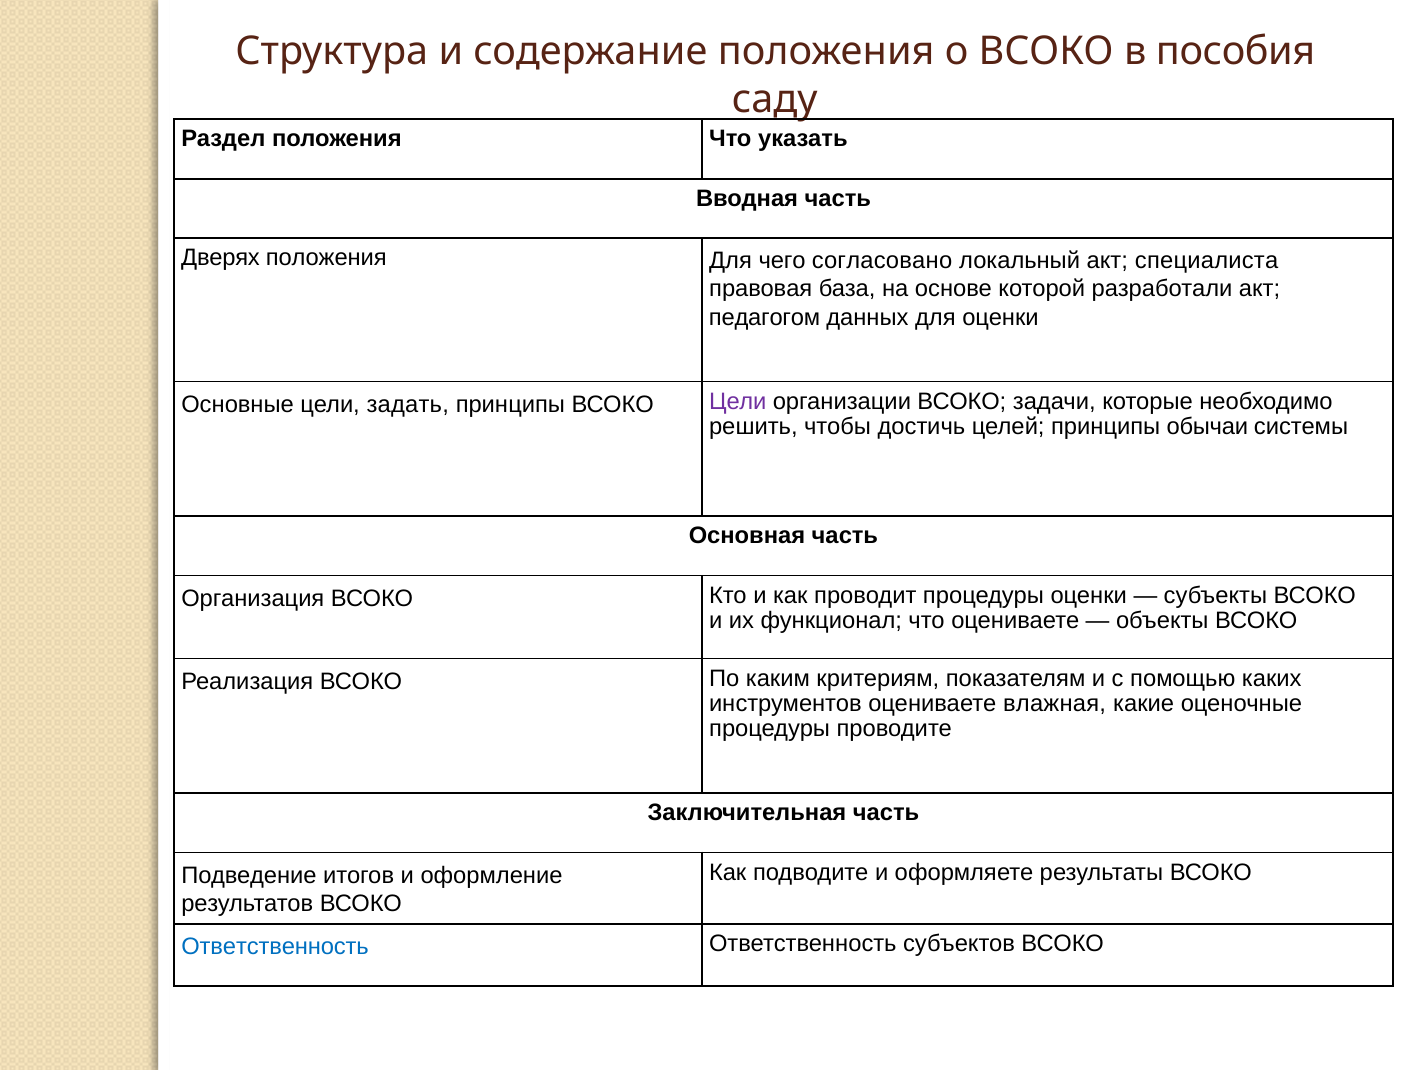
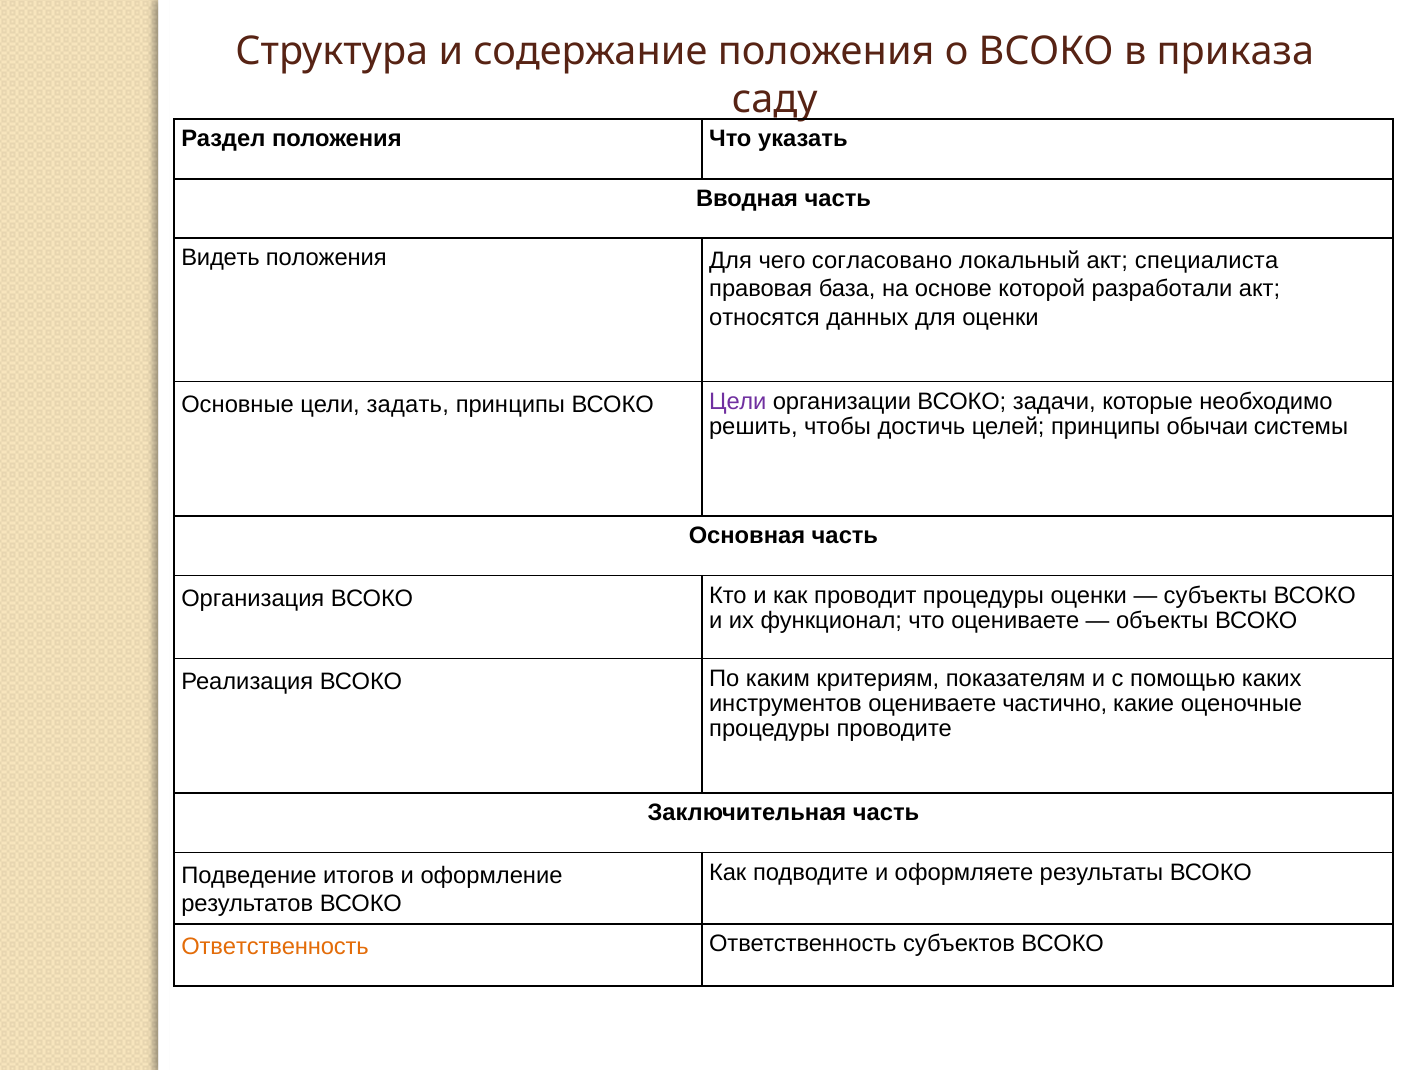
пособия: пособия -> приказа (1235, 52)
Дверях: Дверях -> Видеть (221, 258)
педагогом: педагогом -> относятся (764, 317)
влажная: влажная -> частично (1055, 703)
Ответственность colour: blue -> orange (275, 946)
